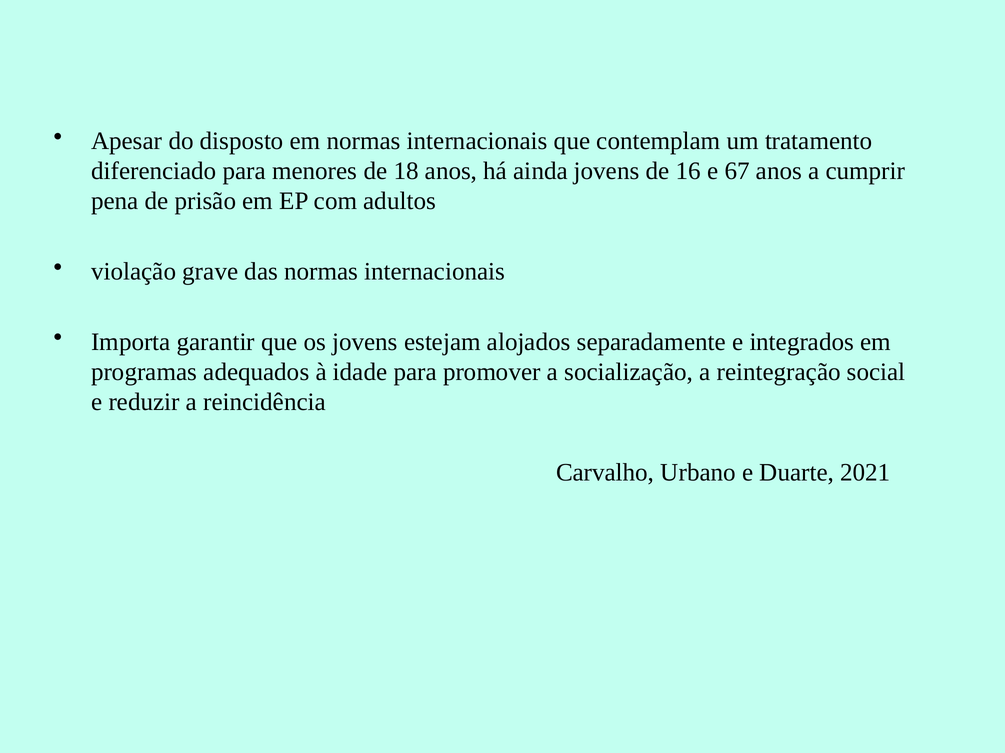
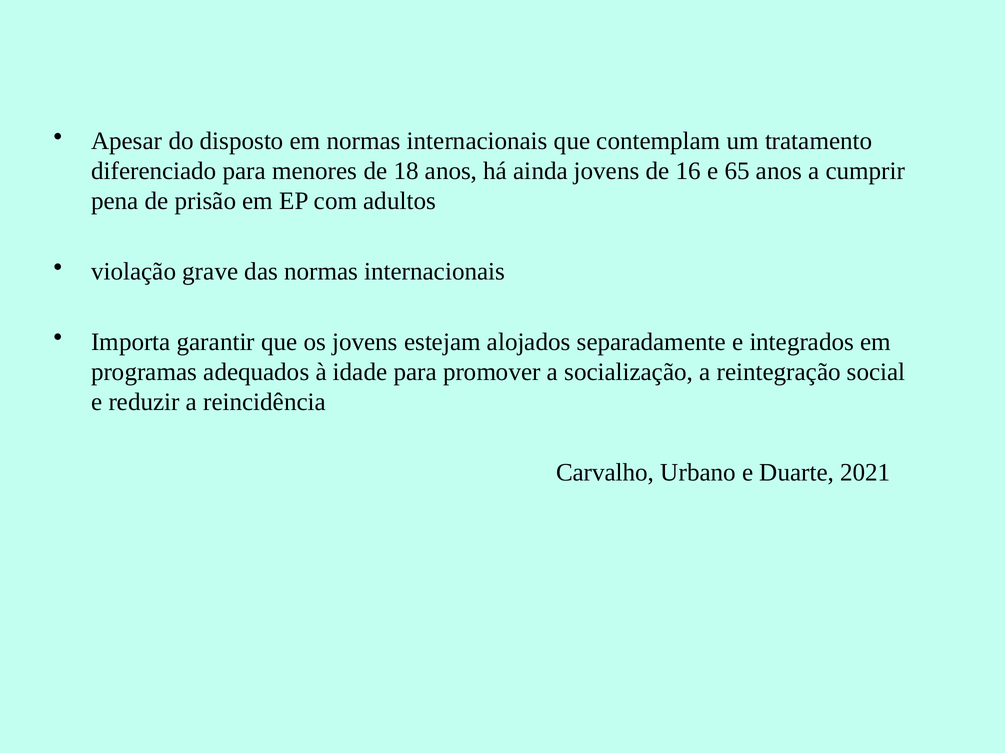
67: 67 -> 65 (737, 171)
